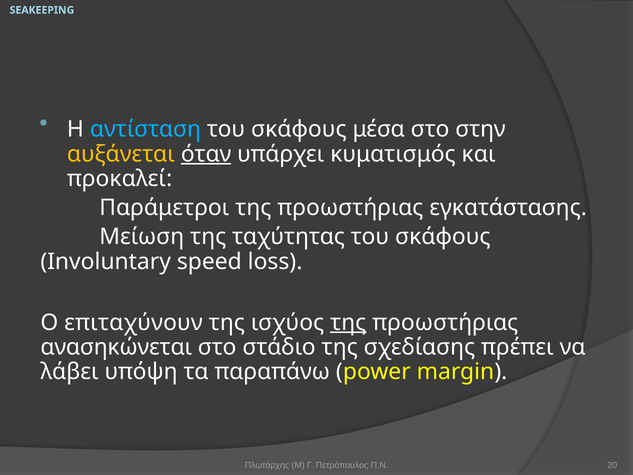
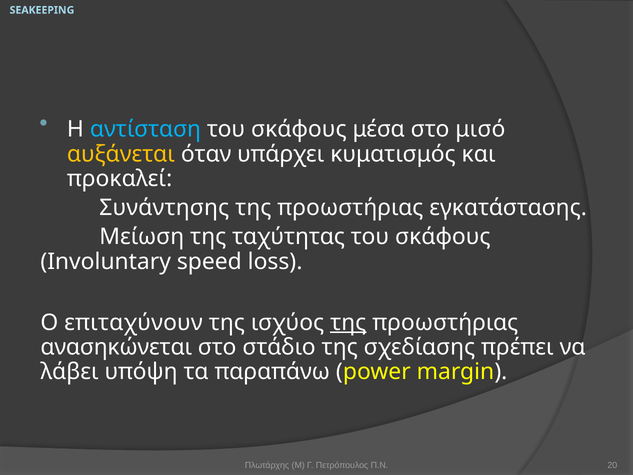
στην: στην -> μισό (480, 129)
όταν underline: present -> none (206, 154)
Παράμετροι: Παράμετροι -> Συνάντησης (164, 208)
